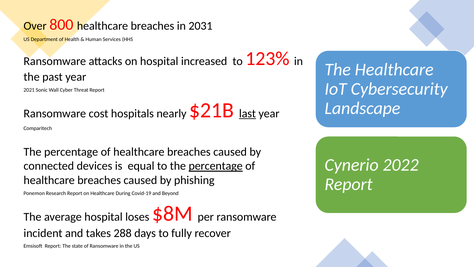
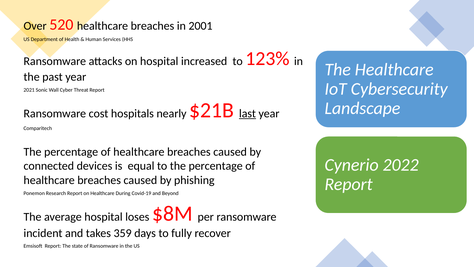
800: 800 -> 520 (61, 24)
2031: 2031 -> 2001 (201, 26)
percentage underline: present -> none (216, 166)
288: 288 -> 359 (123, 233)
